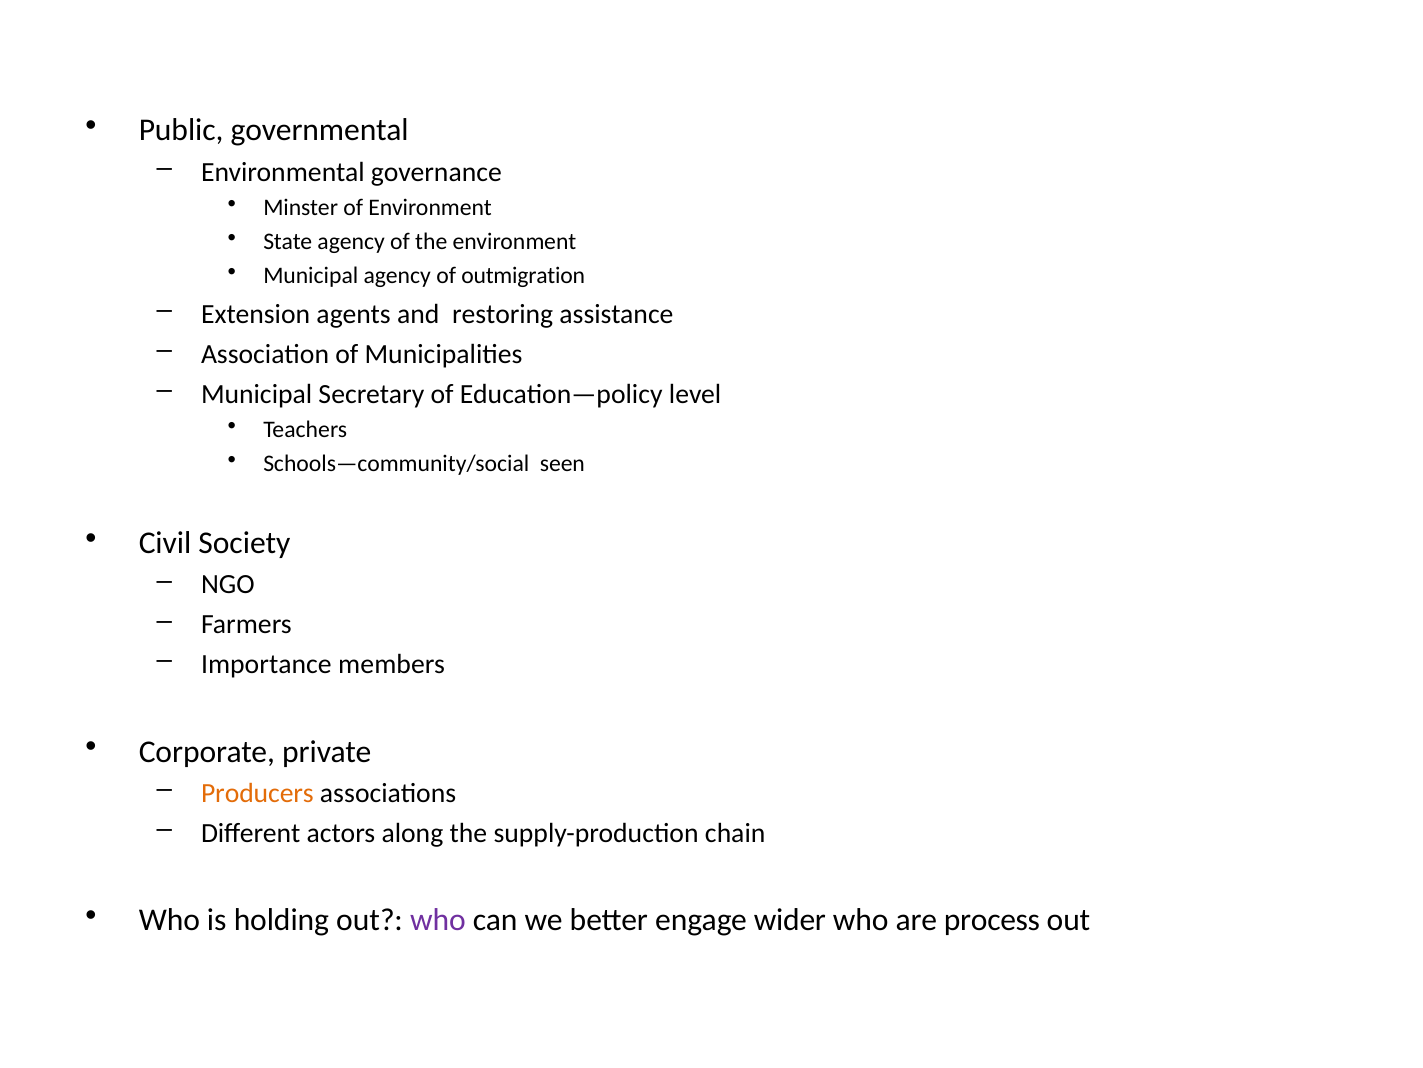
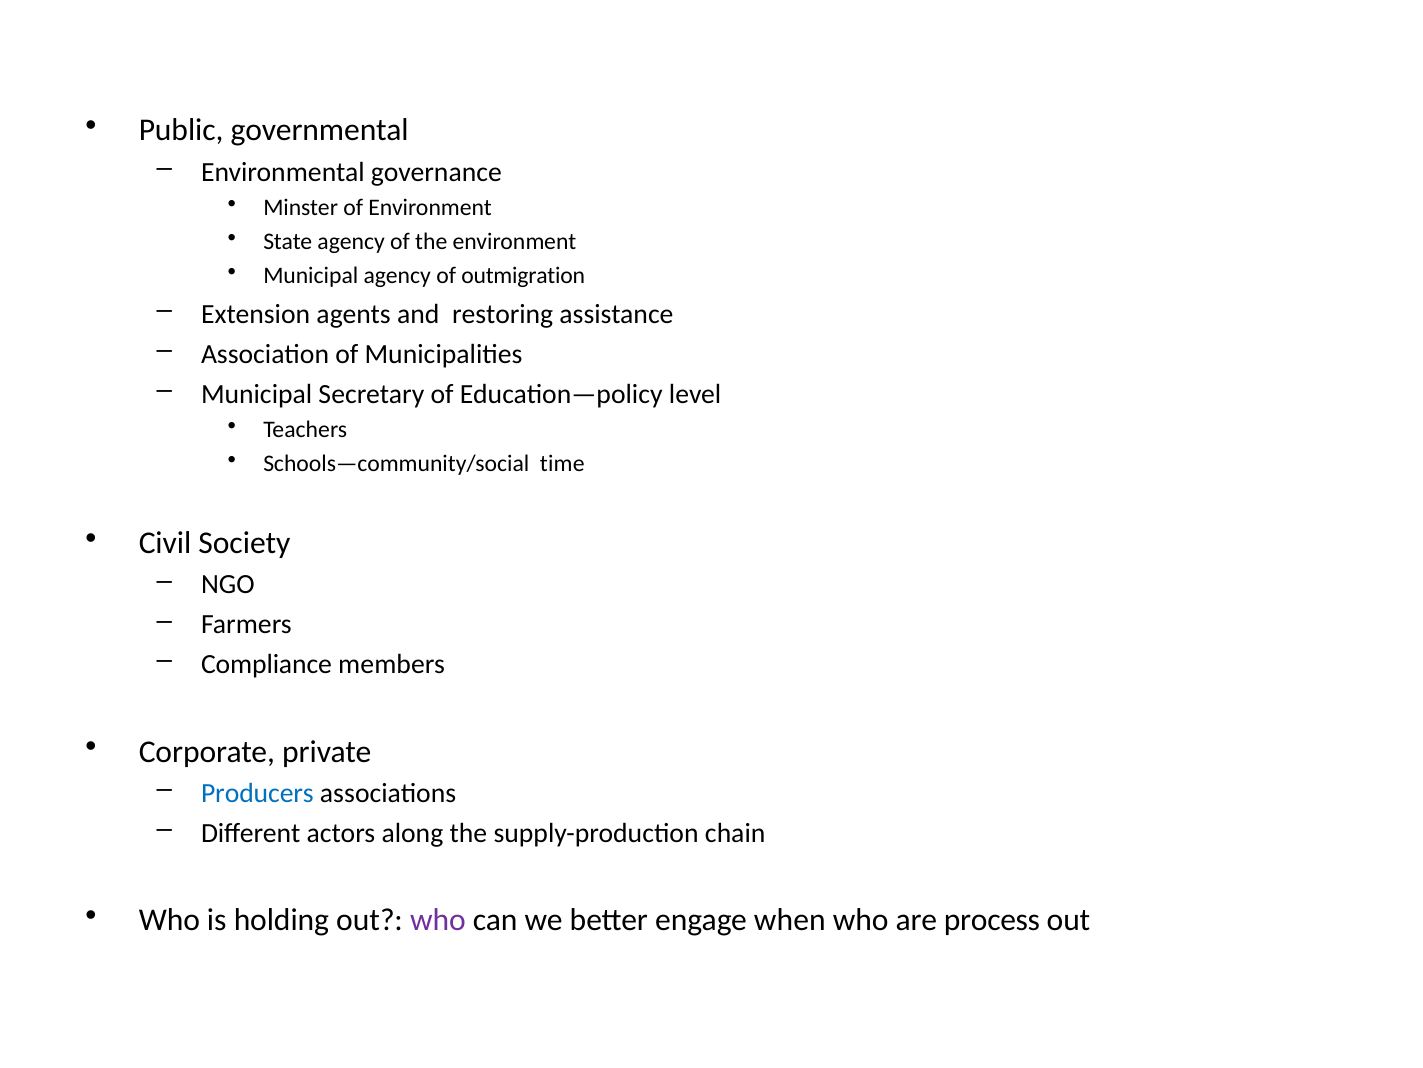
seen: seen -> time (562, 464)
Importance: Importance -> Compliance (266, 664)
Producers colour: orange -> blue (257, 793)
wider: wider -> when (790, 920)
